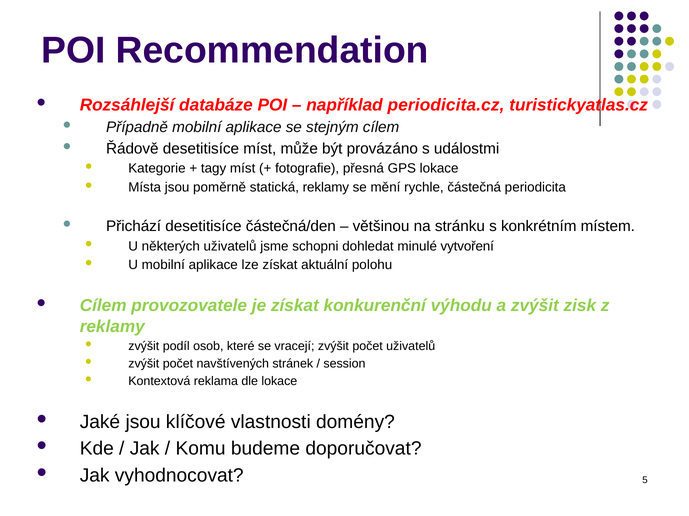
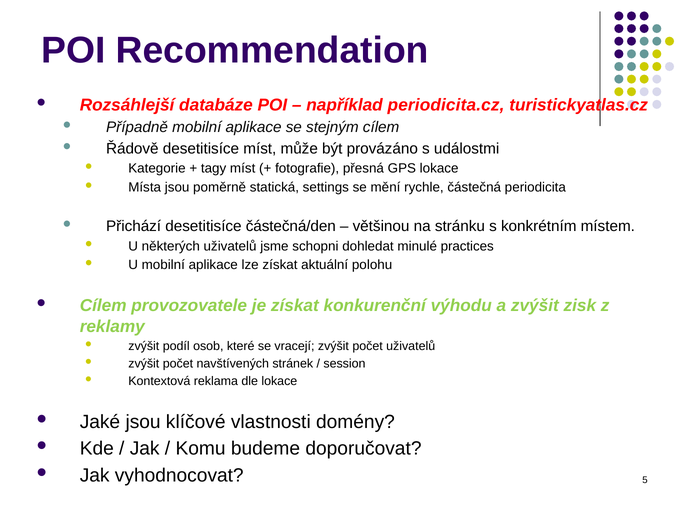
statická reklamy: reklamy -> settings (326, 188)
vytvoření: vytvoření -> practices (467, 247)
